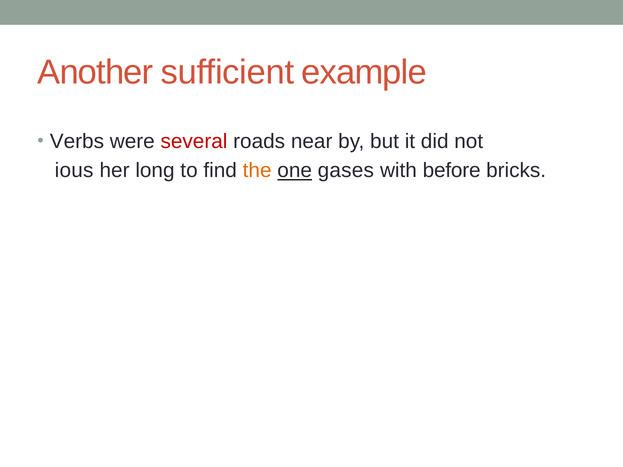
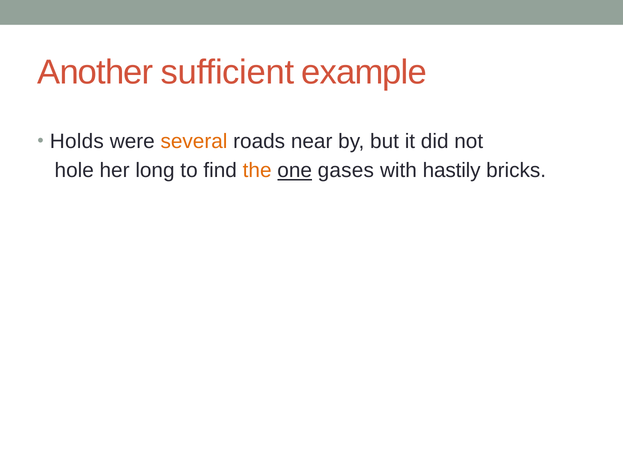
Verbs: Verbs -> Holds (77, 142)
several colour: red -> orange (194, 142)
ious: ious -> hole (74, 171)
before: before -> hastily (452, 171)
